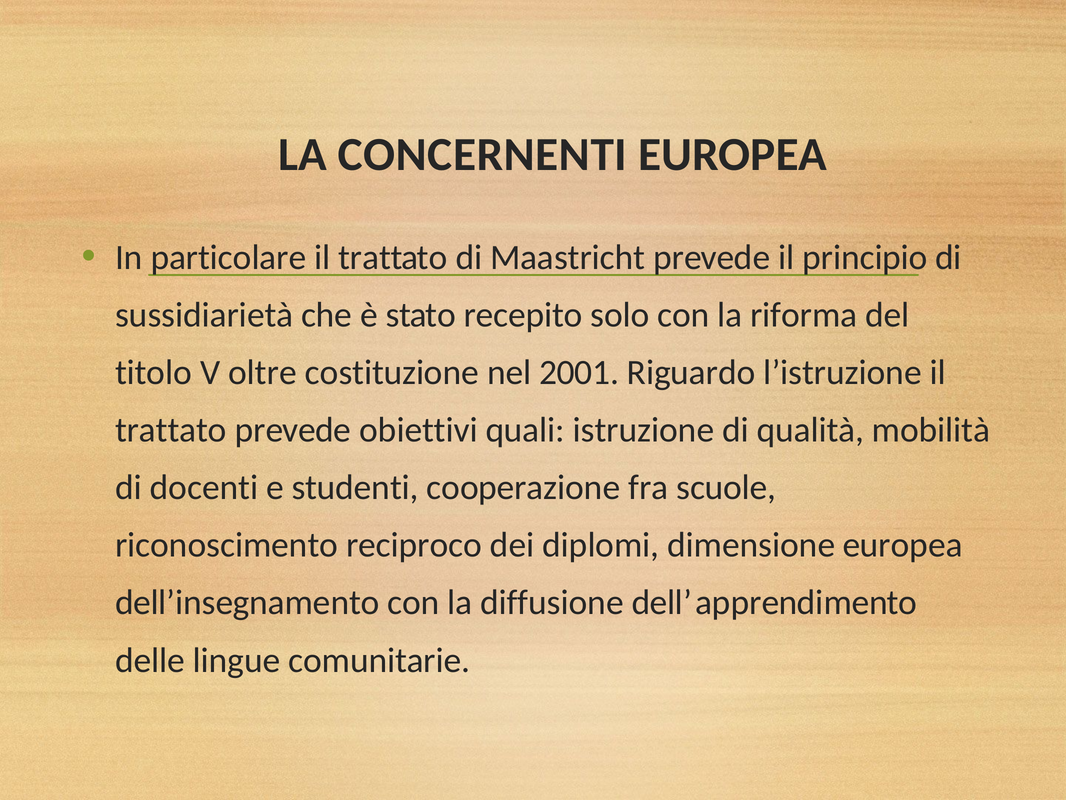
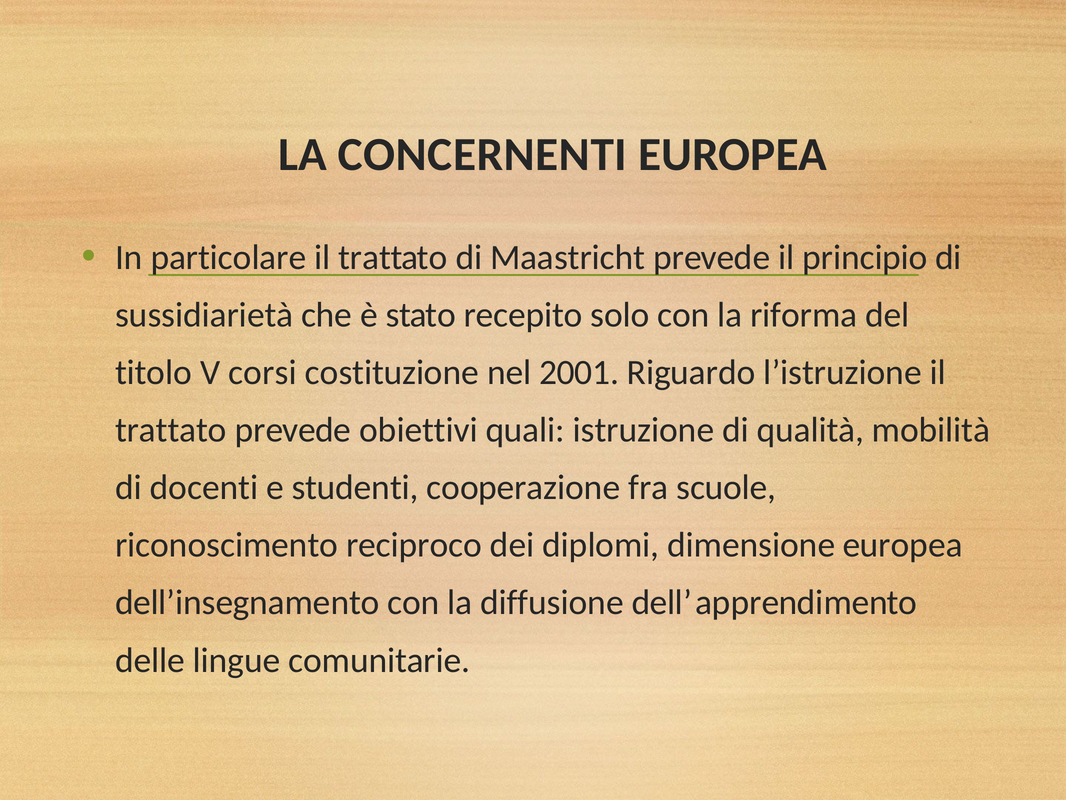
oltre: oltre -> corsi (262, 372)
